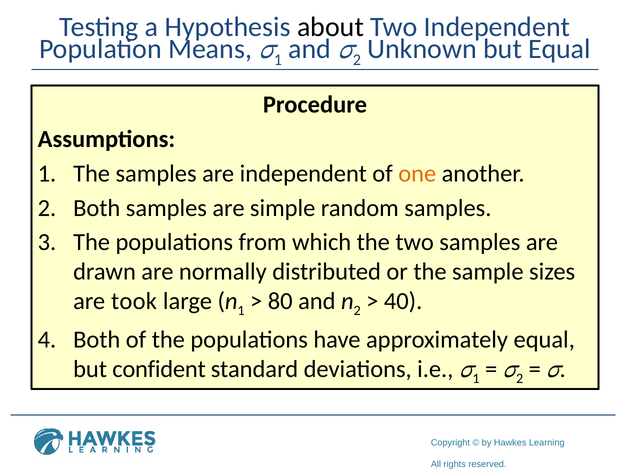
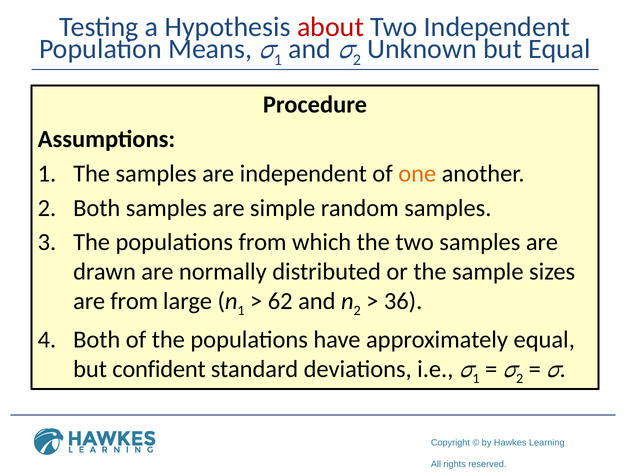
about colour: black -> red (331, 27)
are took: took -> from (134, 301)
80: 80 -> 62 (280, 301)
40: 40 -> 36 (403, 301)
